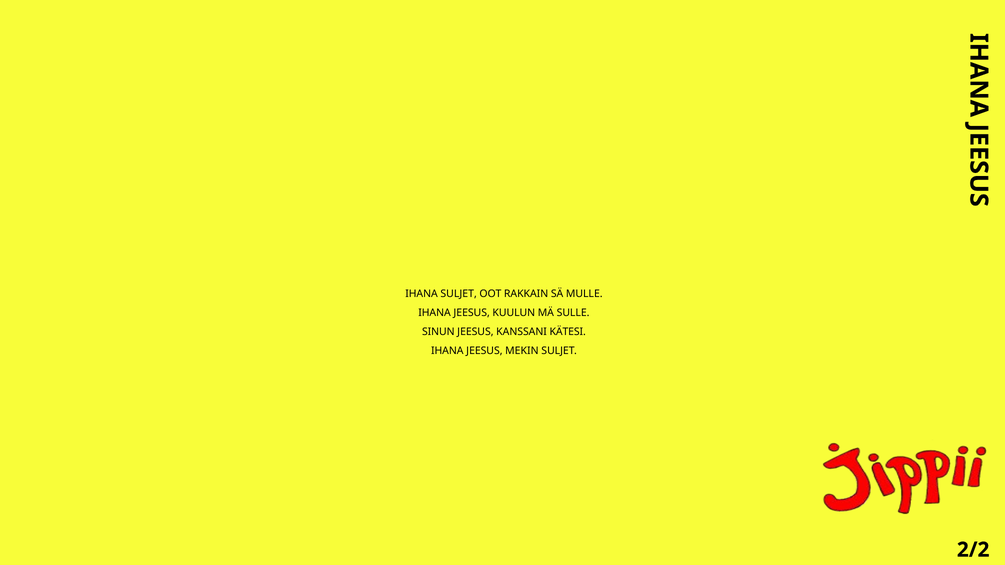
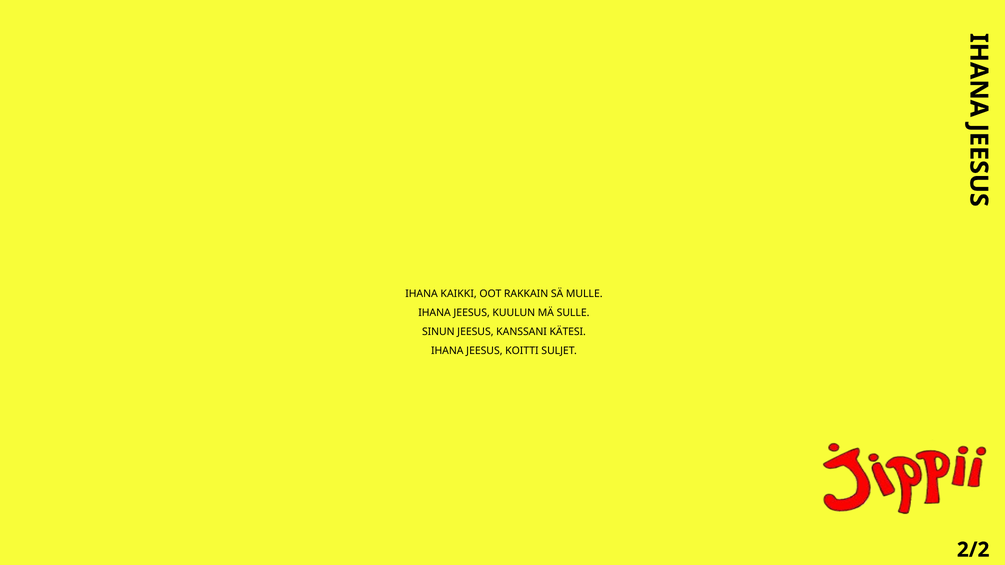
IHANA SULJET: SULJET -> KAIKKI (459, 294)
MEKIN: MEKIN -> KOITTI (522, 351)
